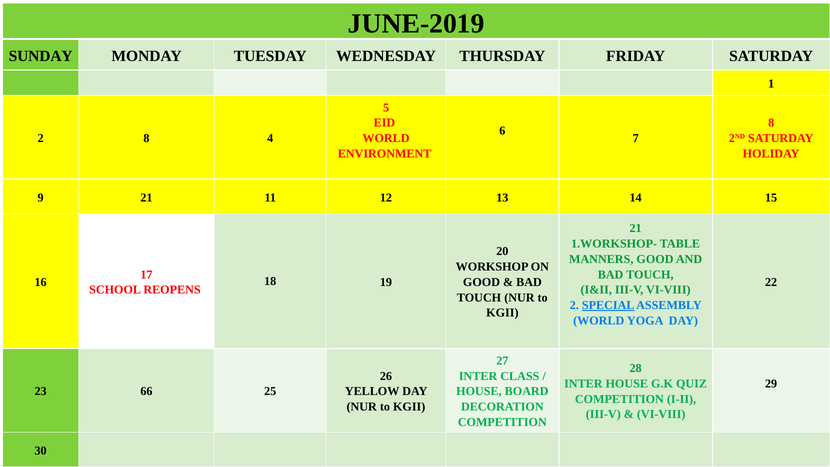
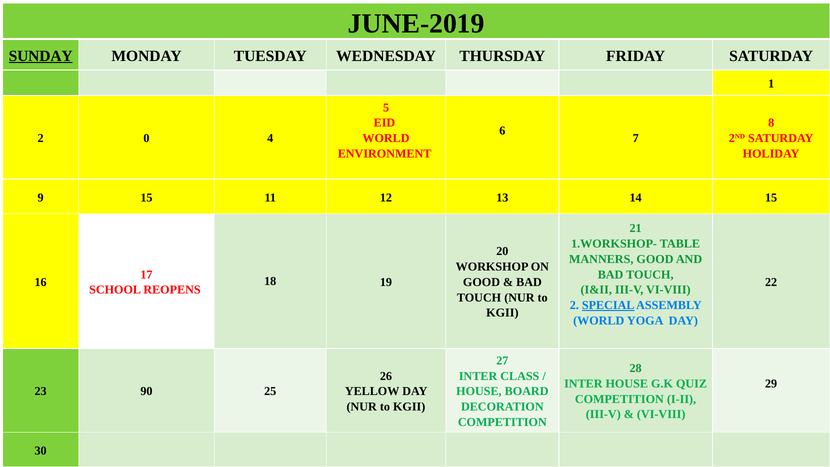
SUNDAY underline: none -> present (41, 56)
2 8: 8 -> 0 (147, 138)
9 21: 21 -> 15 (146, 197)
66: 66 -> 90 (146, 391)
